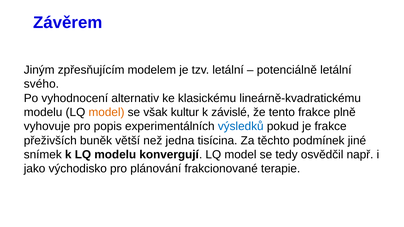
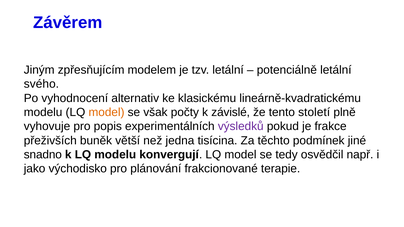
kultur: kultur -> počty (185, 112)
tento frakce: frakce -> století (314, 112)
výsledků colour: blue -> purple (241, 127)
snímek: snímek -> snadno (43, 155)
